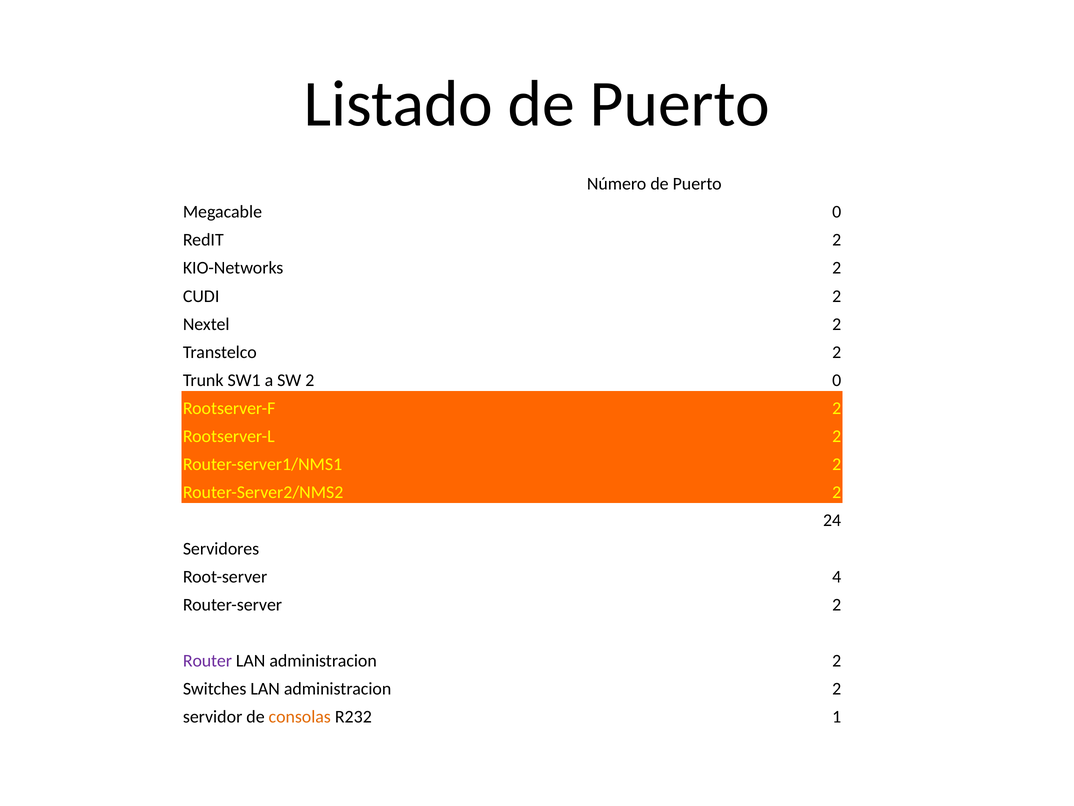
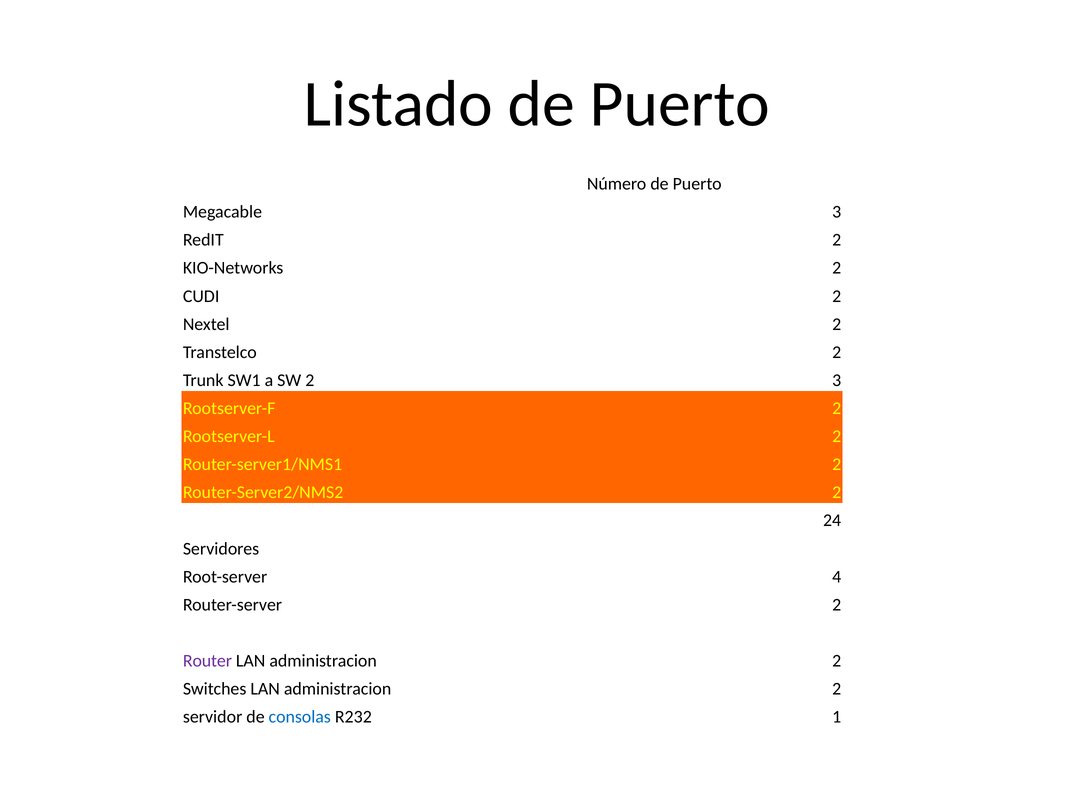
Megacable 0: 0 -> 3 (837, 212)
2 0: 0 -> 3 (837, 380)
consolas colour: orange -> blue (300, 716)
